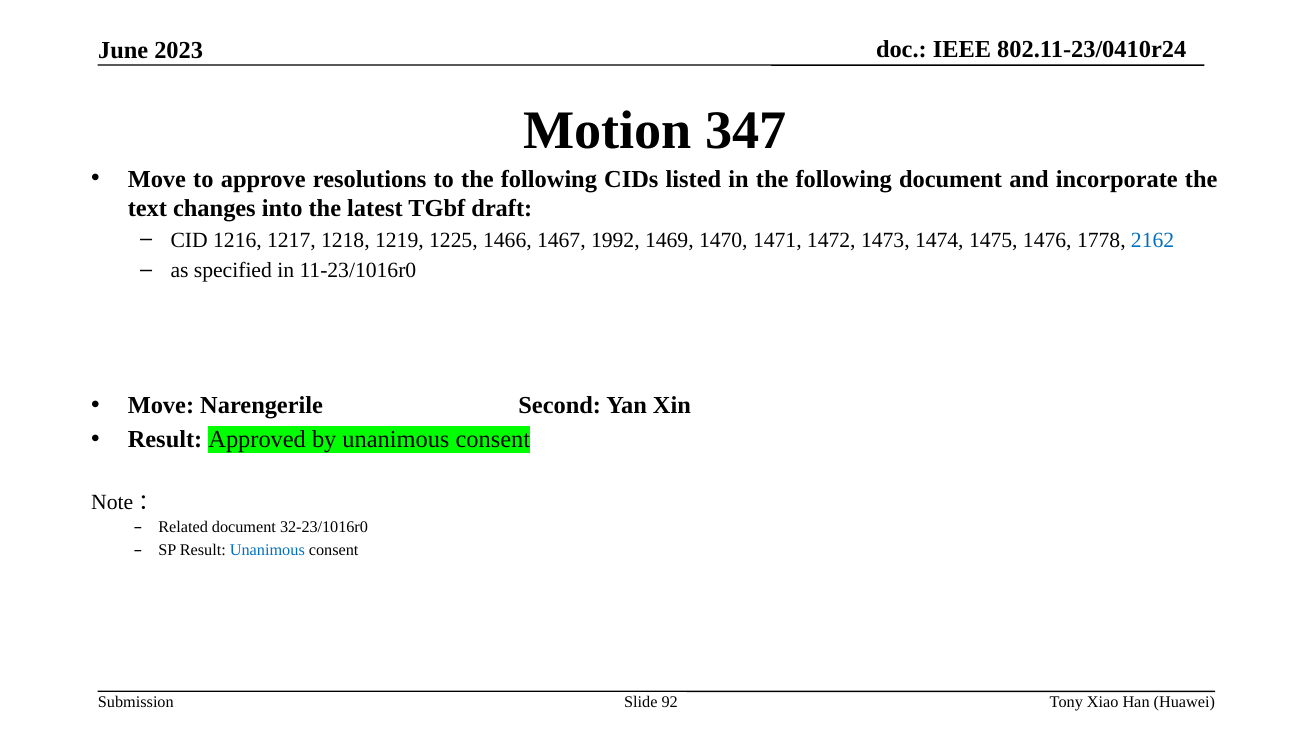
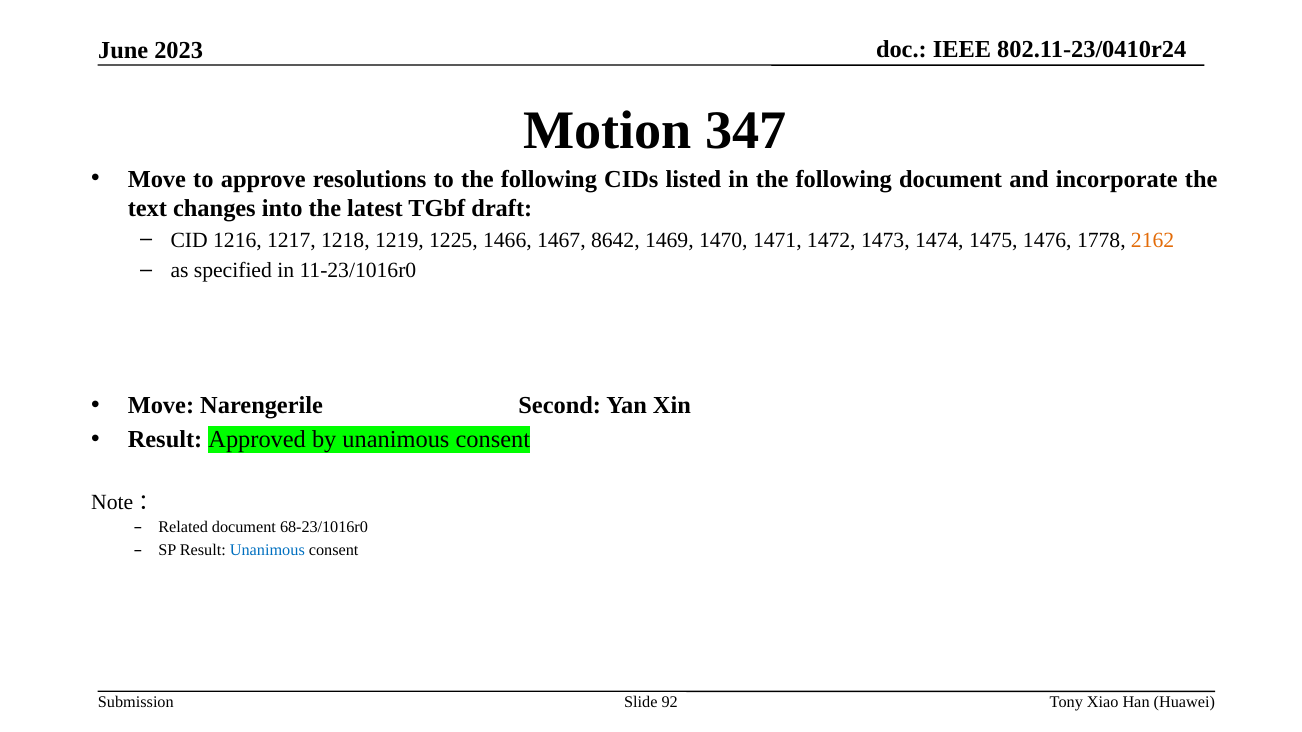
1992: 1992 -> 8642 (615, 240)
2162 colour: blue -> orange (1153, 240)
32-23/1016r0: 32-23/1016r0 -> 68-23/1016r0 (324, 528)
